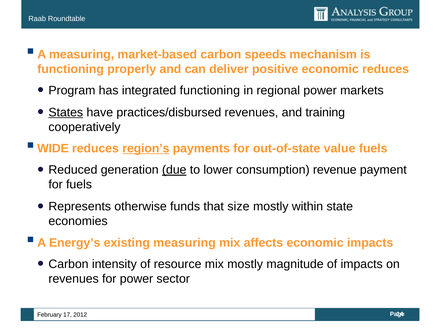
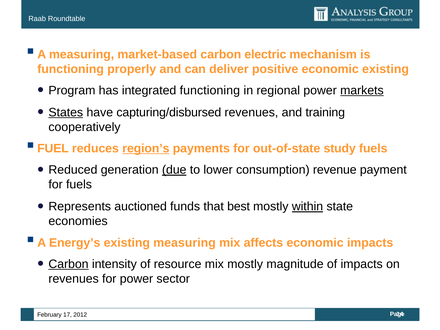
speeds: speeds -> electric (265, 54)
economic reduces: reduces -> existing (386, 69)
markets underline: none -> present (362, 90)
practices/disbursed: practices/disbursed -> capturing/disbursed (169, 112)
WIDE: WIDE -> FUEL (53, 149)
value: value -> study (340, 149)
otherwise: otherwise -> auctioned (141, 207)
size: size -> best (239, 207)
within underline: none -> present (307, 207)
Carbon underline: none -> present (69, 264)
